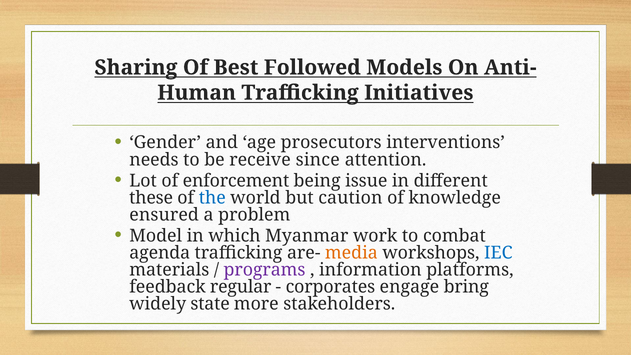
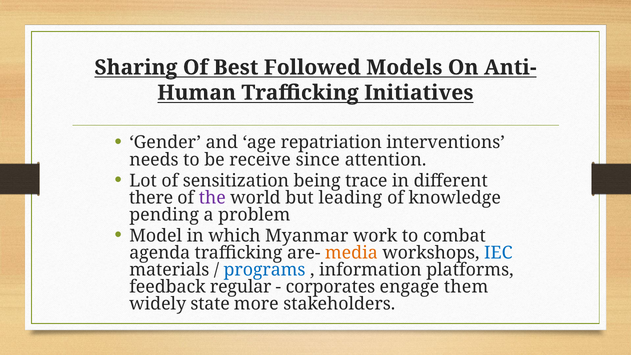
prosecutors: prosecutors -> repatriation (331, 143)
enforcement: enforcement -> sensitization (236, 181)
issue: issue -> trace (366, 181)
these: these -> there (151, 198)
the colour: blue -> purple (212, 198)
caution: caution -> leading (350, 198)
ensured: ensured -> pending (164, 215)
programs colour: purple -> blue (265, 270)
bring: bring -> them (466, 287)
